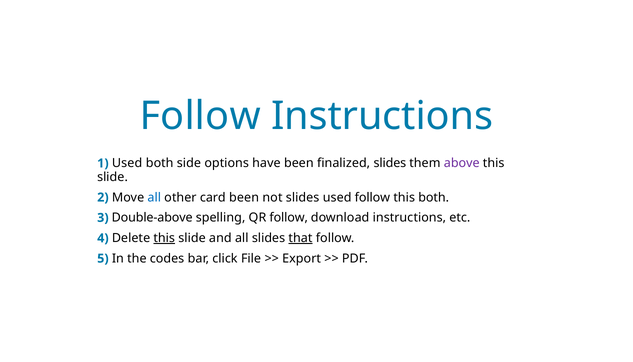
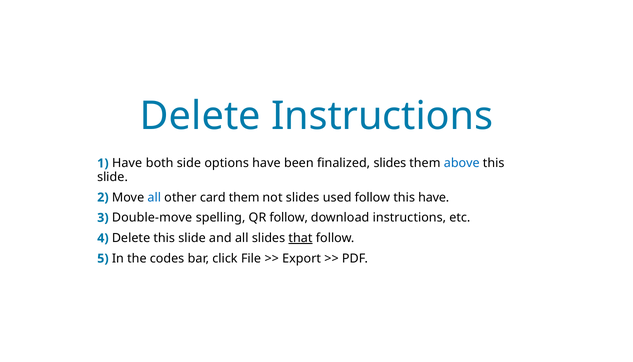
Follow: Follow -> Delete (200, 116)
1 Used: Used -> Have (127, 163)
above colour: purple -> blue (462, 163)
card been: been -> them (244, 197)
this both: both -> have (434, 197)
Double-above: Double-above -> Double-move (152, 218)
this underline: present -> none (164, 238)
